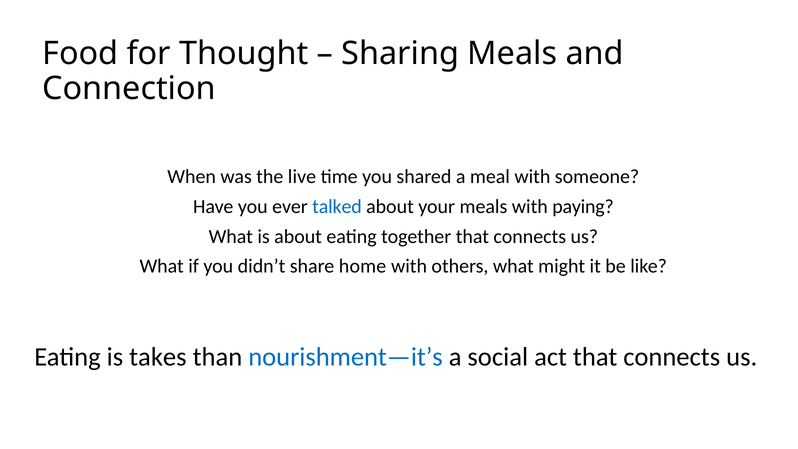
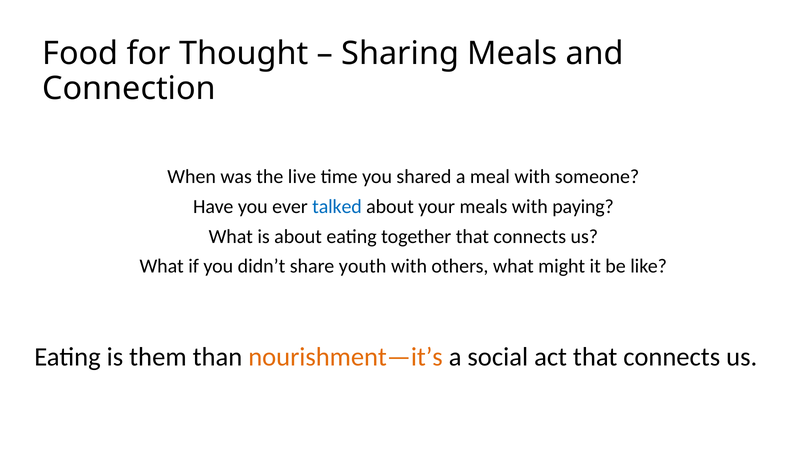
home: home -> youth (363, 266)
takes: takes -> them (158, 357)
nourishment—it’s colour: blue -> orange (346, 357)
